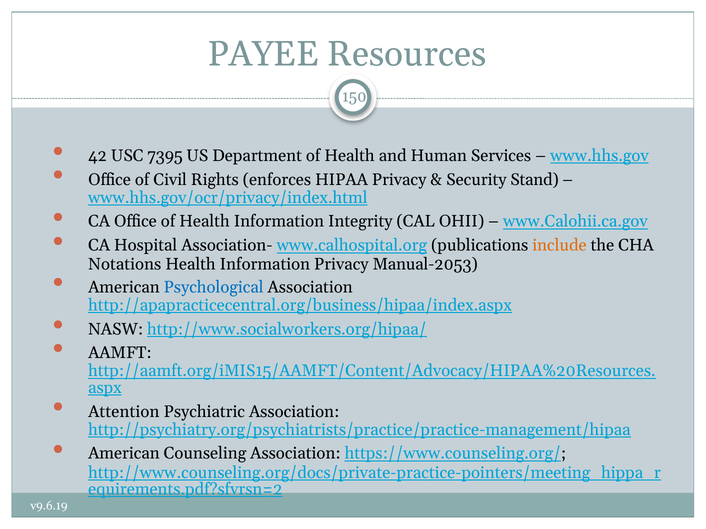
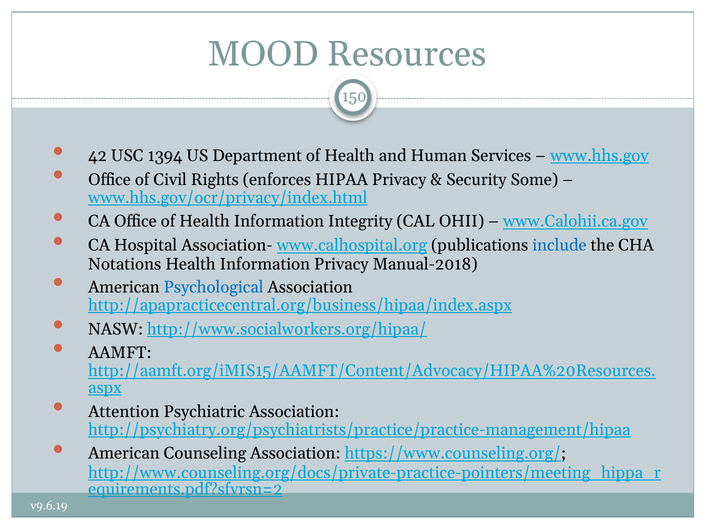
PAYEE: PAYEE -> MOOD (263, 54)
7395: 7395 -> 1394 (165, 156)
Stand: Stand -> Some (534, 180)
include colour: orange -> blue (559, 246)
Manual-2053: Manual-2053 -> Manual-2018 (425, 265)
